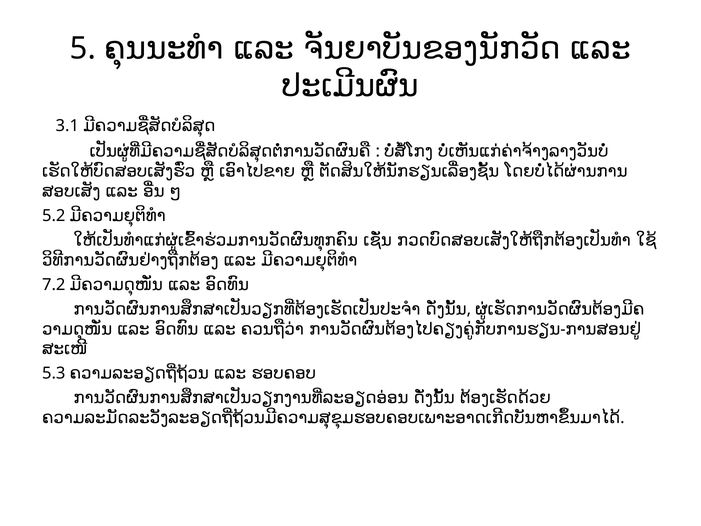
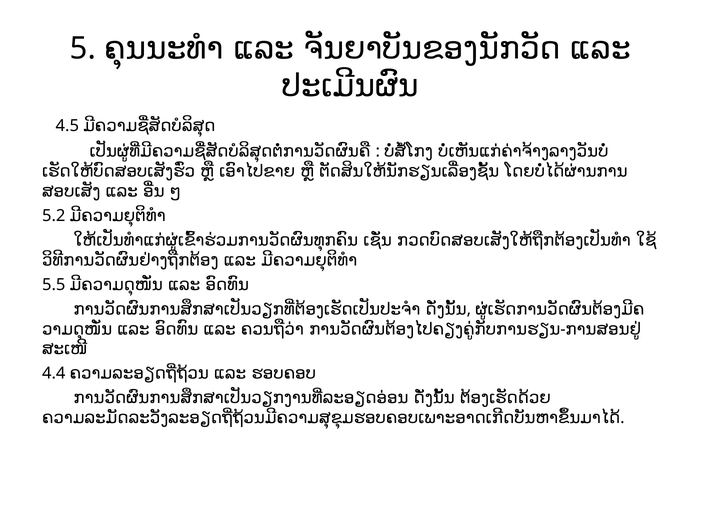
3.1: 3.1 -> 4.5 (67, 126)
7.2: 7.2 -> 5.5 (54, 284)
5.3: 5.3 -> 4.4 (54, 373)
